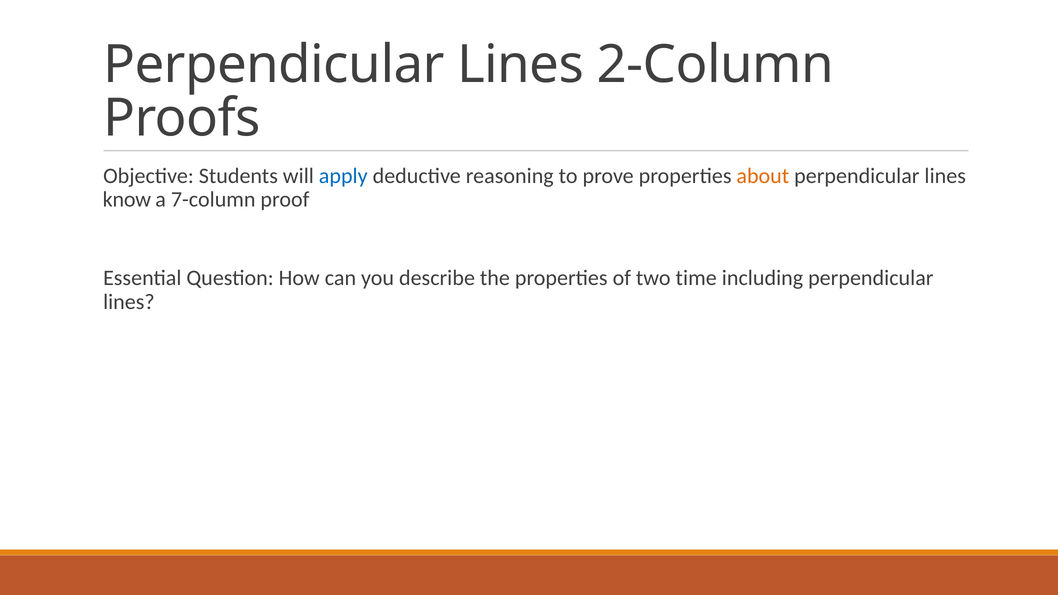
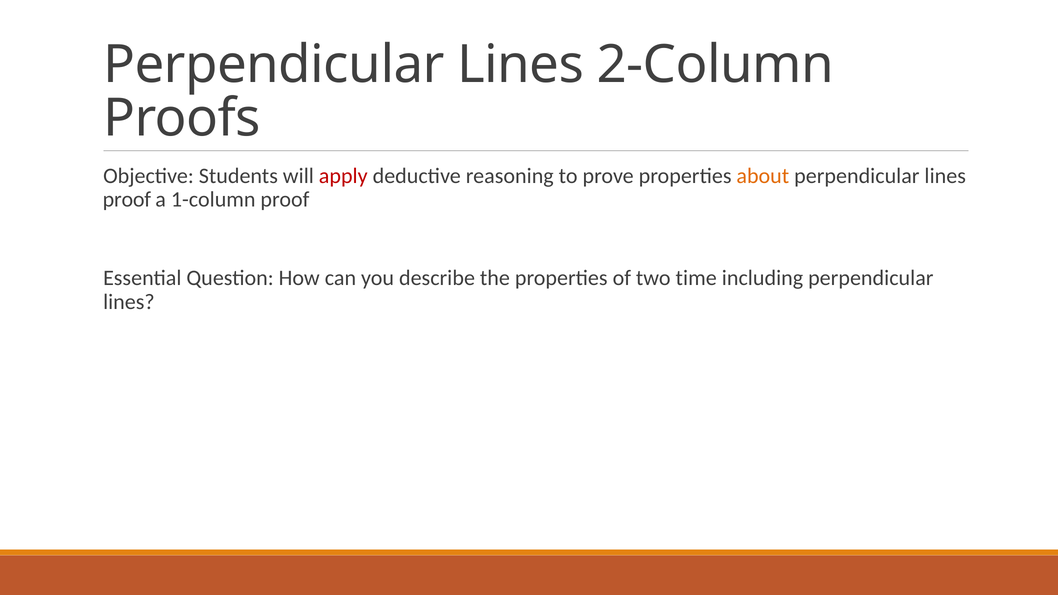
apply colour: blue -> red (343, 176)
know: know -> proof (127, 200)
7-column: 7-column -> 1-column (213, 200)
